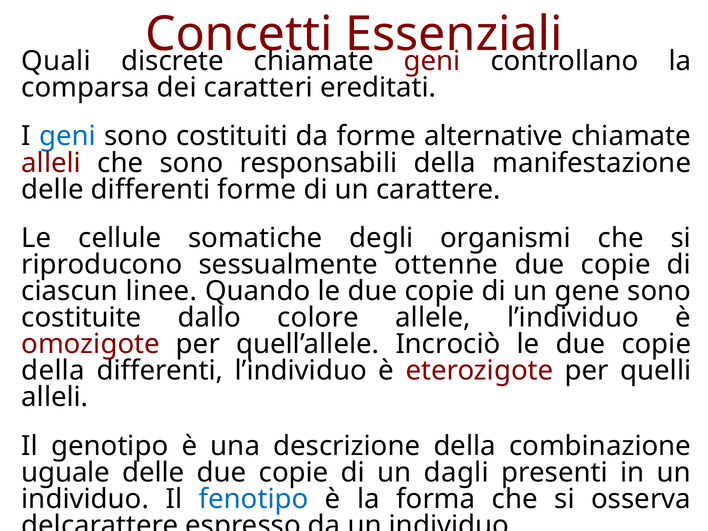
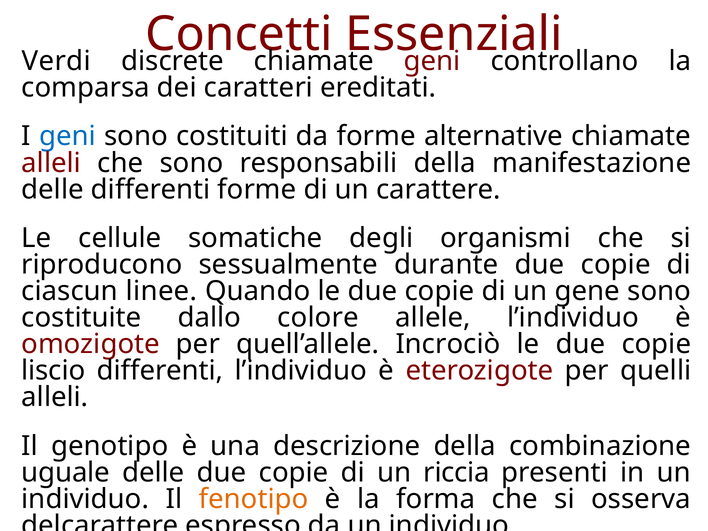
Quali: Quali -> Verdi (56, 61)
ottenne: ottenne -> durante (446, 265)
della: della -> liscio (53, 371)
dagli: dagli -> riccia (457, 473)
fenotipo colour: blue -> orange (254, 499)
